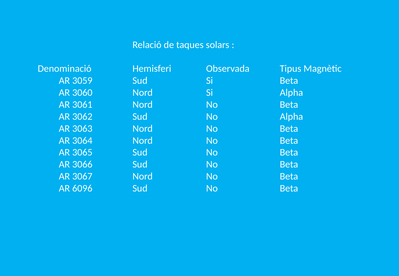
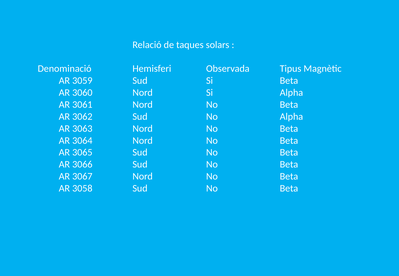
6096: 6096 -> 3058 (82, 189)
